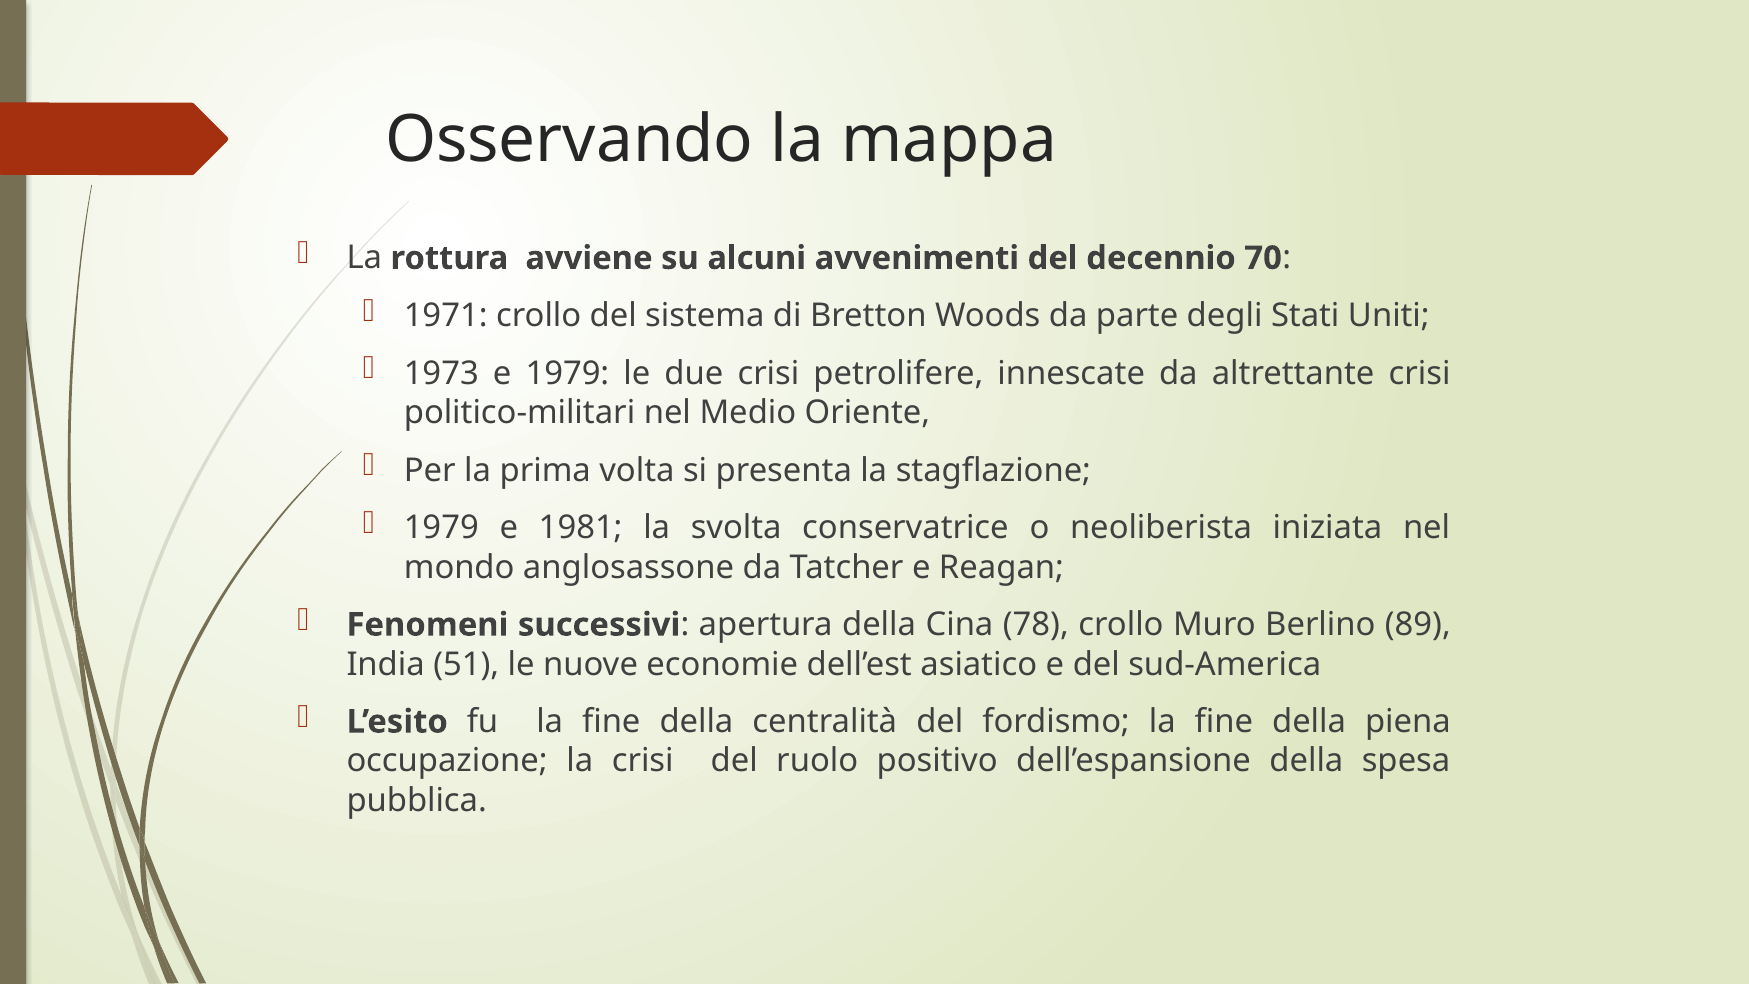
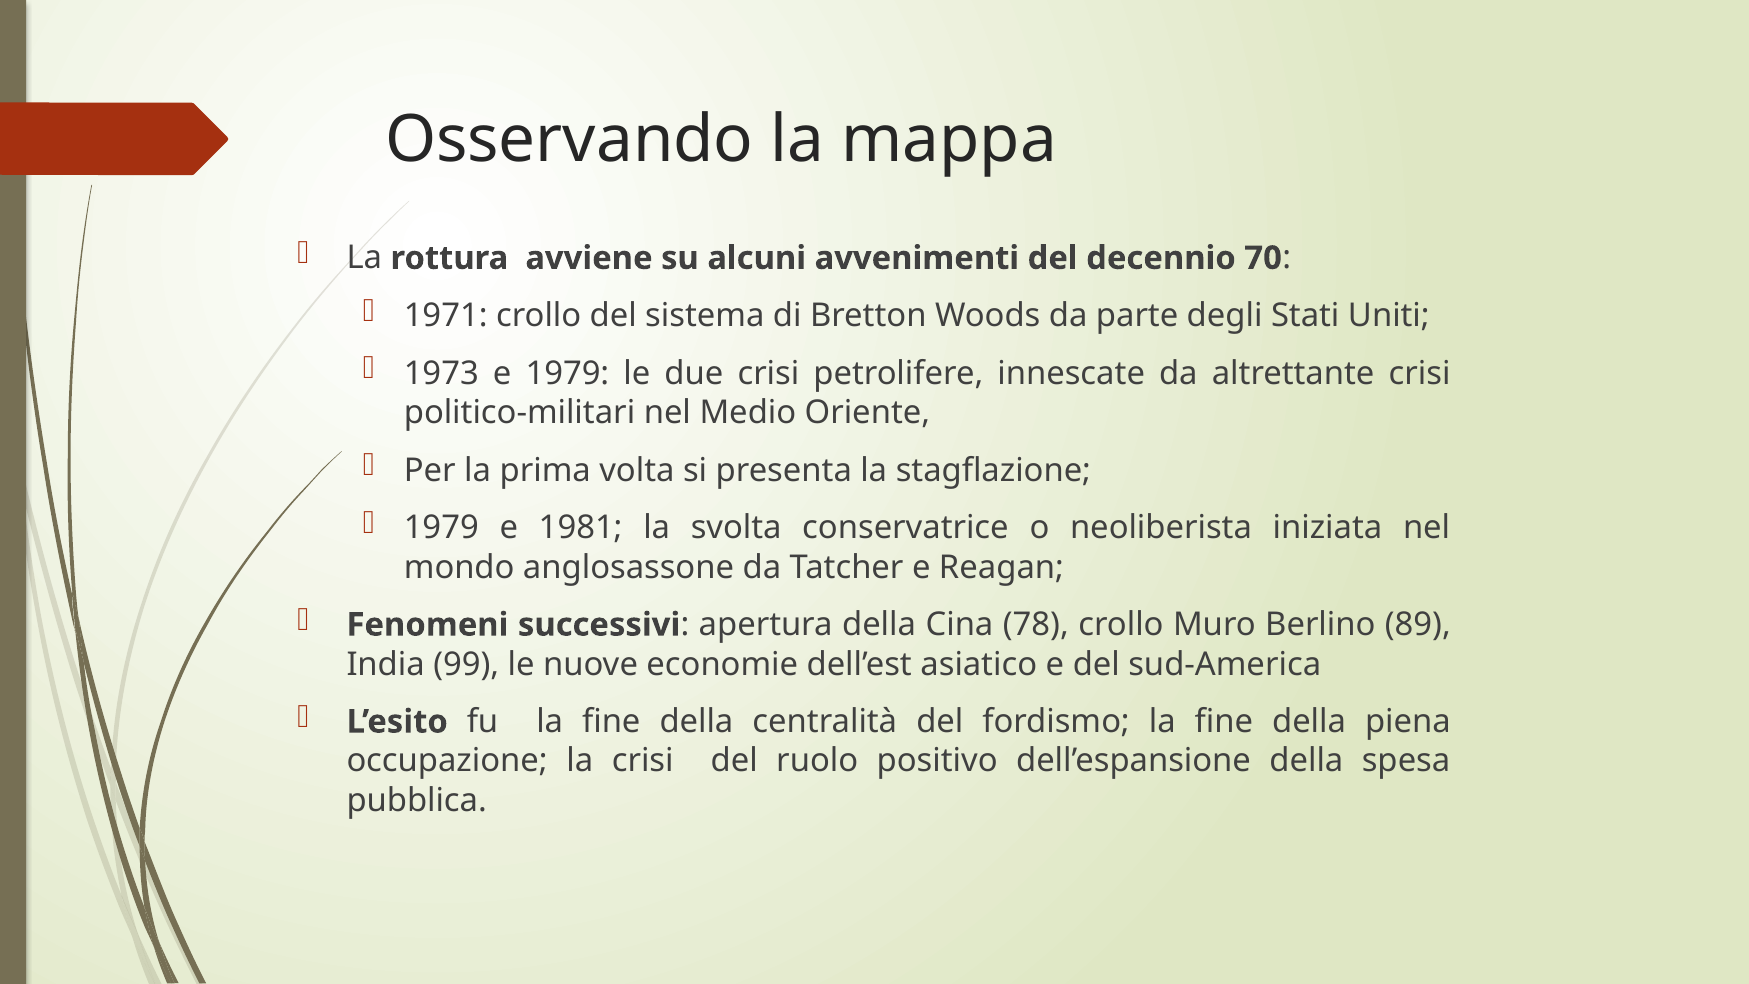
51: 51 -> 99 (466, 664)
